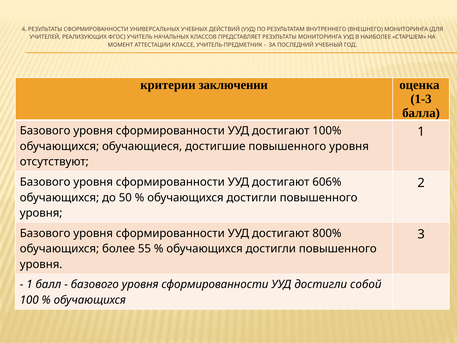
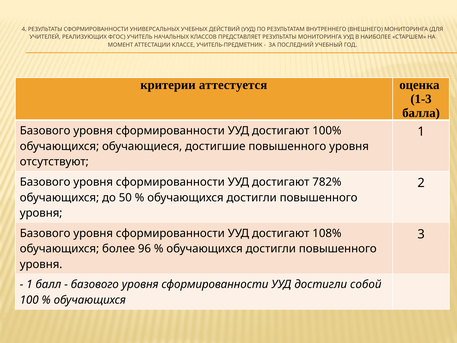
заключении: заключении -> аттестуется (233, 85)
606%: 606% -> 782% (327, 182)
800%: 800% -> 108% (327, 233)
55: 55 -> 96 (144, 249)
